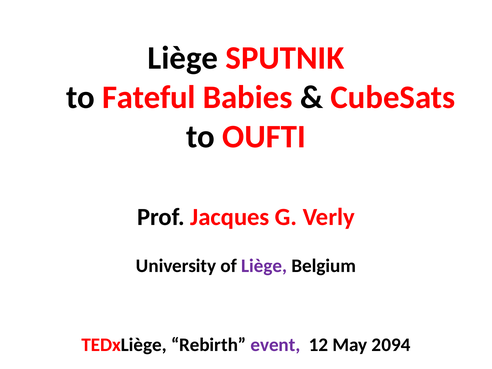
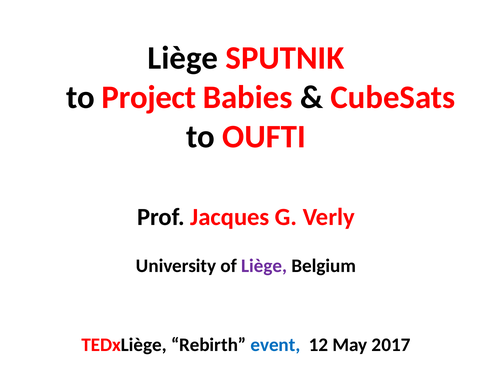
Fateful: Fateful -> Project (149, 97)
event colour: purple -> blue (275, 345)
2094: 2094 -> 2017 (391, 345)
